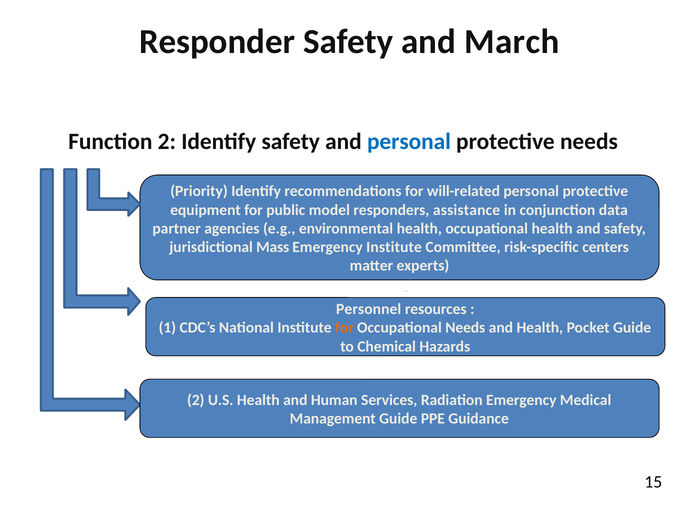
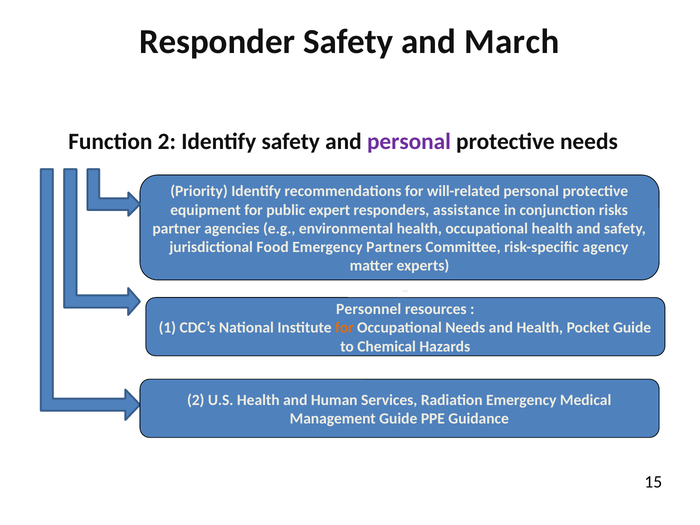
personal colour: blue -> purple (409, 142)
model: model -> expert (329, 210)
data: data -> risks (613, 210)
Mass: Mass -> Food (273, 247)
Emergency Institute: Institute -> Partners (394, 247)
centers: centers -> agency (605, 247)
